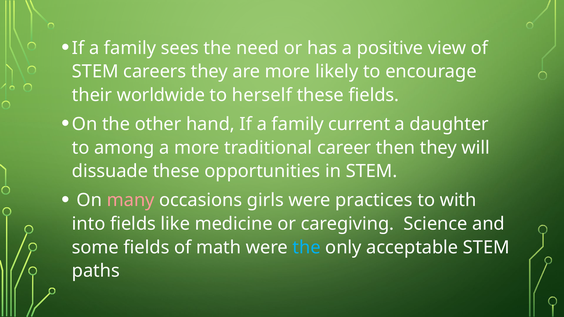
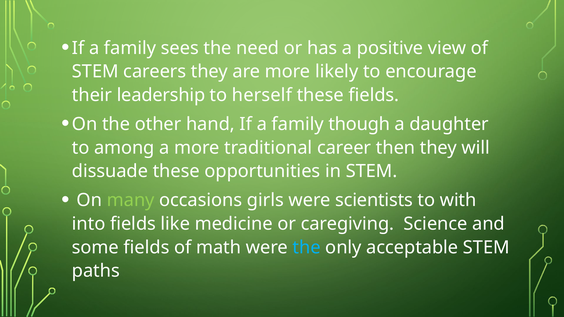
worldwide: worldwide -> leadership (161, 95)
current: current -> though (359, 124)
many colour: pink -> light green (131, 200)
practices: practices -> scientists (374, 200)
